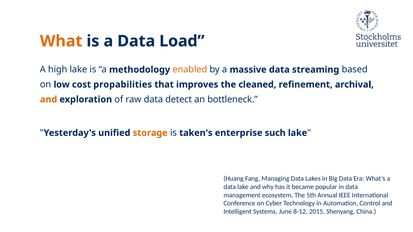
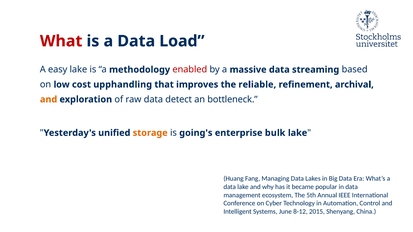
What colour: orange -> red (61, 41)
high: high -> easy (58, 70)
enabled colour: orange -> red (190, 70)
propabilities: propabilities -> upphandling (123, 85)
cleaned: cleaned -> reliable (257, 85)
taken's: taken's -> going's (196, 133)
such: such -> bulk (275, 133)
